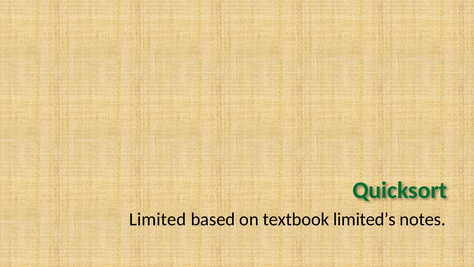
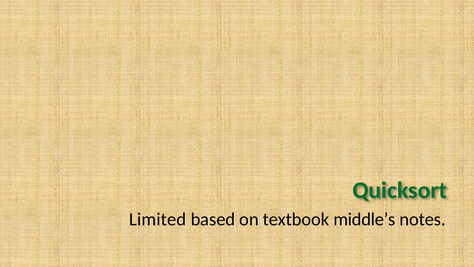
limited’s: limited’s -> middle’s (364, 219)
